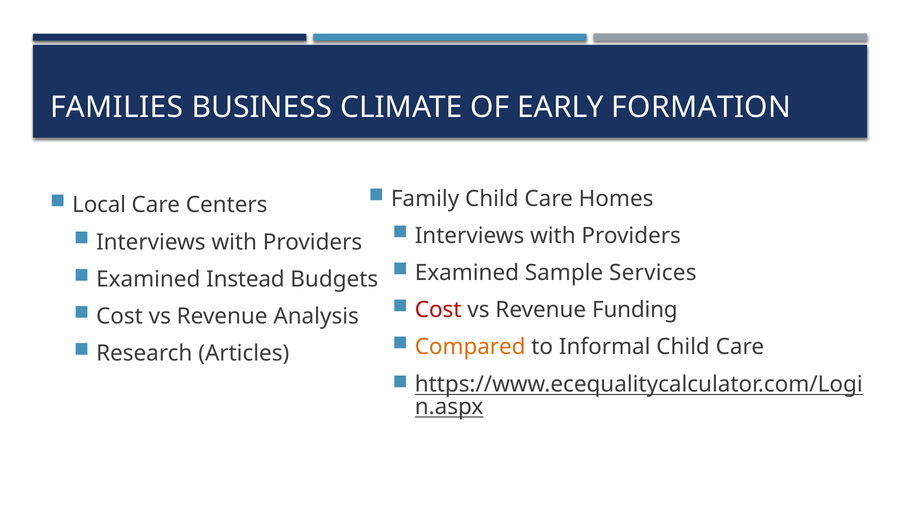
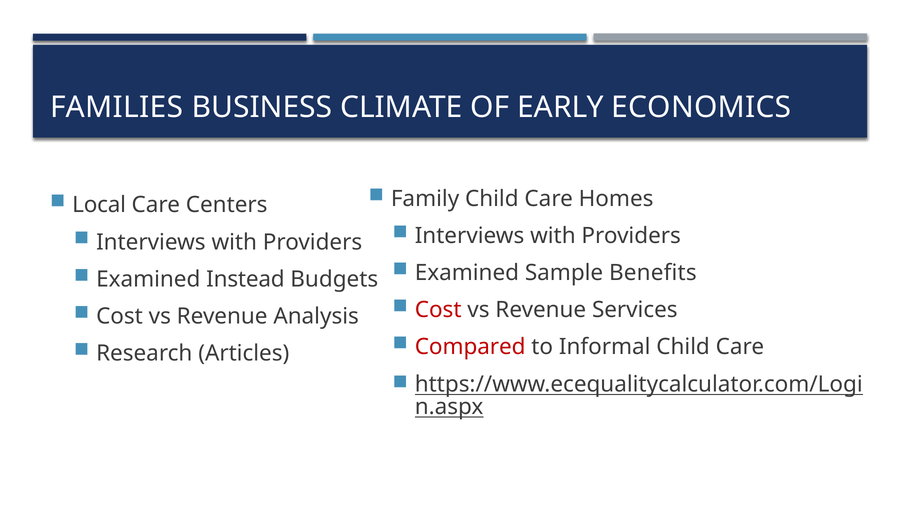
FORMATION: FORMATION -> ECONOMICS (701, 108)
Services: Services -> Benefits (653, 273)
Funding: Funding -> Services (635, 310)
Compared colour: orange -> red (470, 347)
